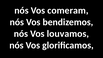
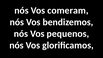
louvamos: louvamos -> pequenos (68, 34)
